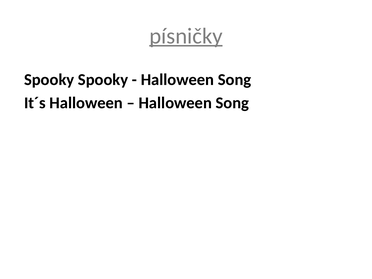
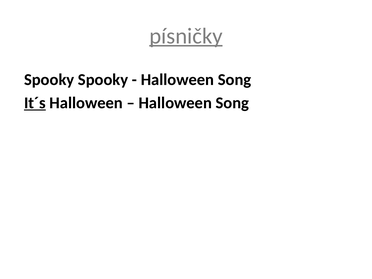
It´s underline: none -> present (35, 103)
